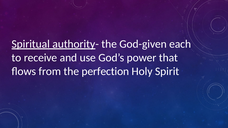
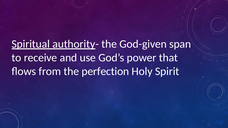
each: each -> span (180, 44)
